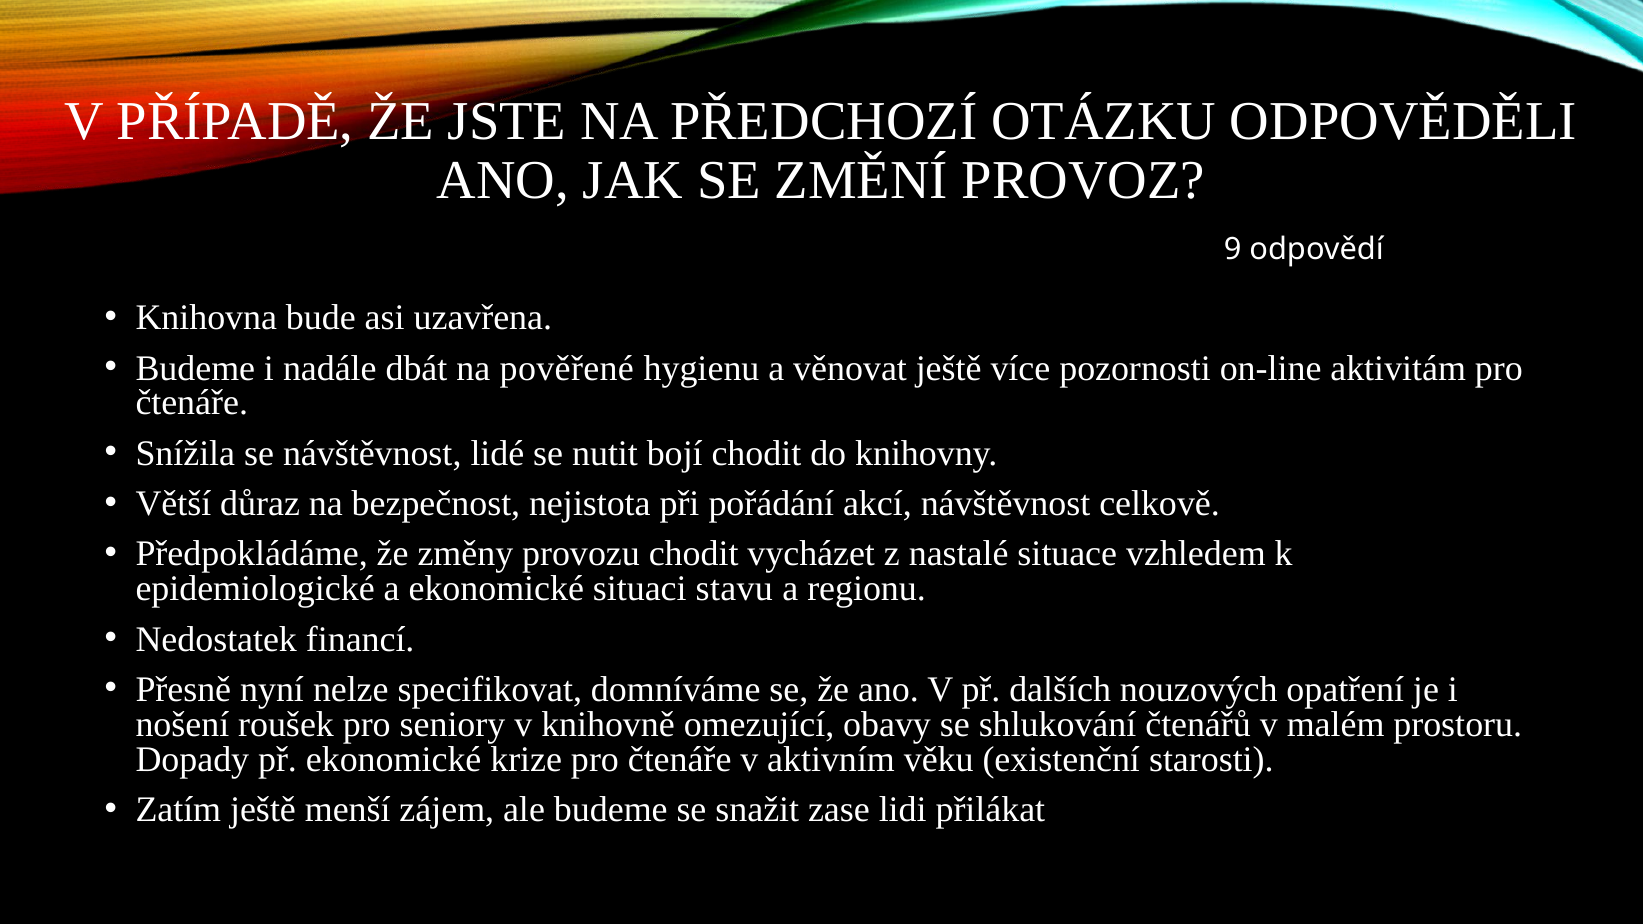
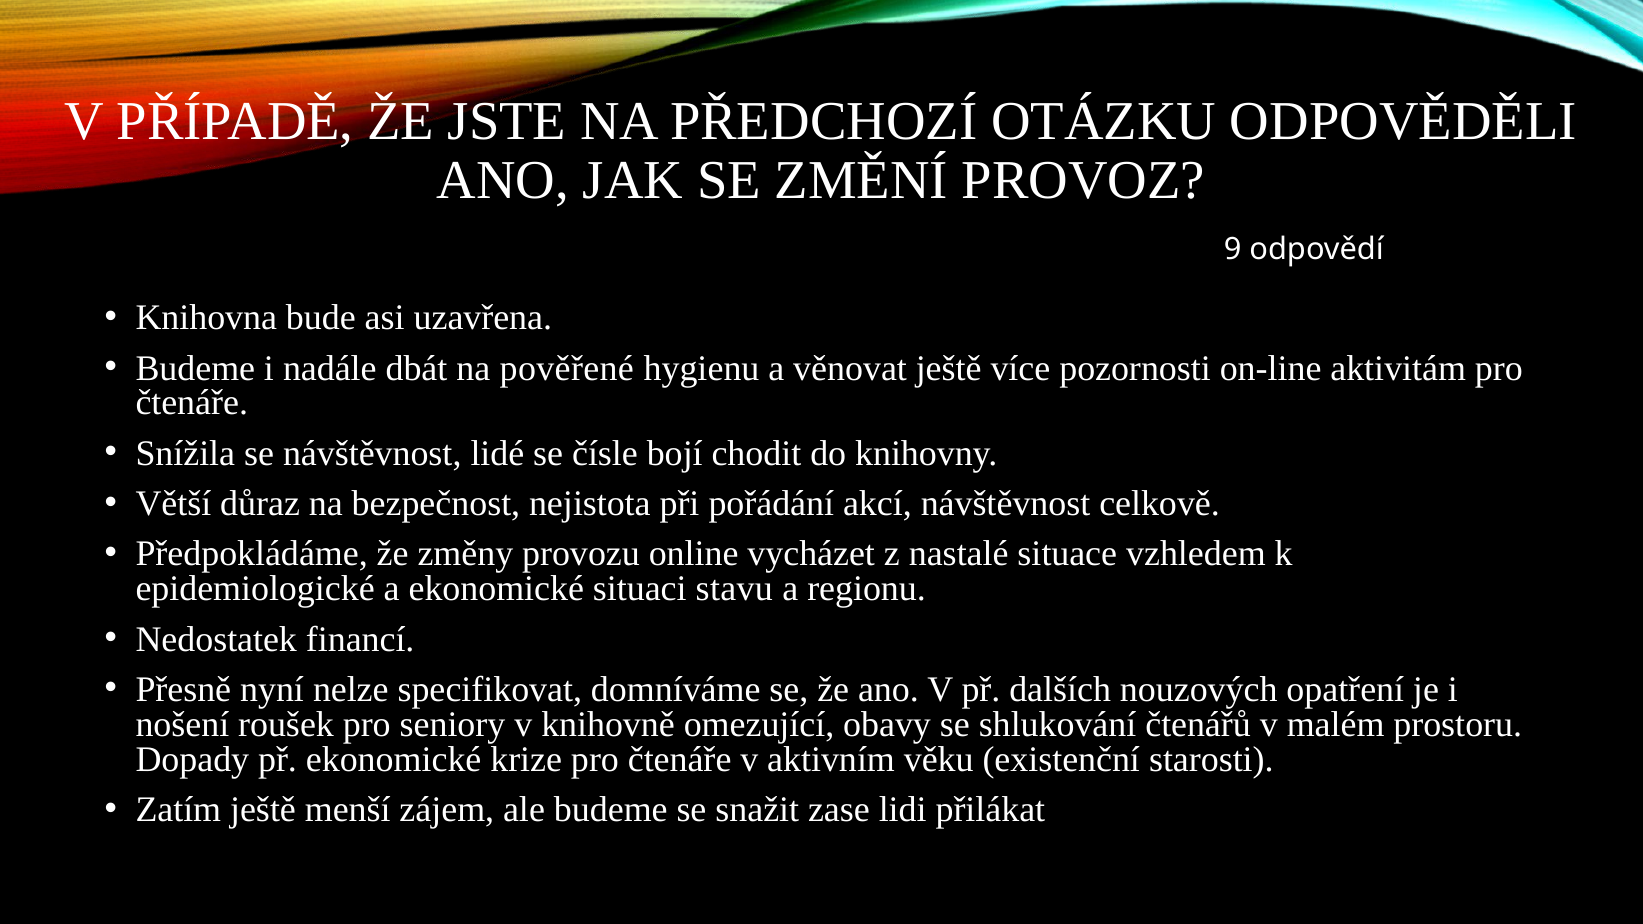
nutit: nutit -> čísle (605, 454)
provozu chodit: chodit -> online (694, 554)
